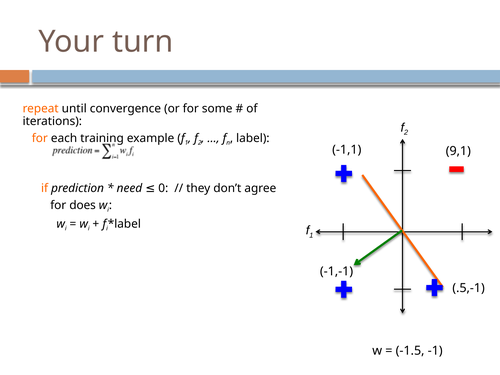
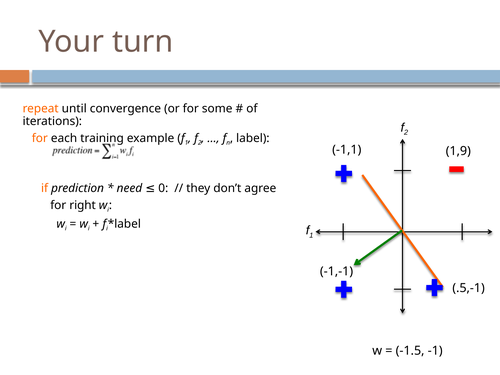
9,1: 9,1 -> 1,9 (458, 151)
does: does -> right (83, 205)
